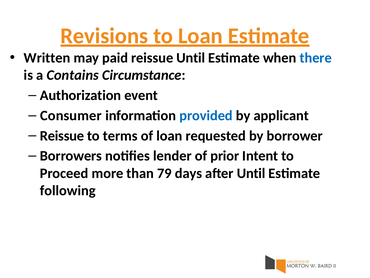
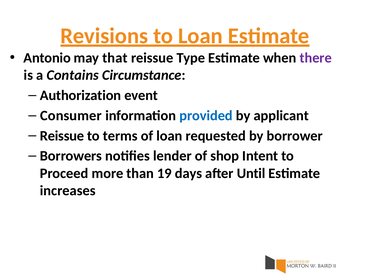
Written: Written -> Antonio (47, 58)
paid: paid -> that (115, 58)
reissue Until: Until -> Type (191, 58)
there colour: blue -> purple (316, 58)
prior: prior -> shop (225, 156)
79: 79 -> 19 (164, 173)
following: following -> increases (68, 190)
